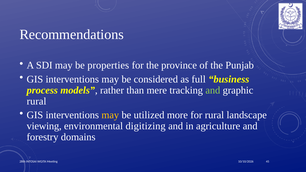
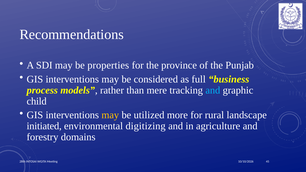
and colour: light green -> light blue (213, 90)
rural: rural -> child (37, 101)
viewing: viewing -> initiated (44, 126)
